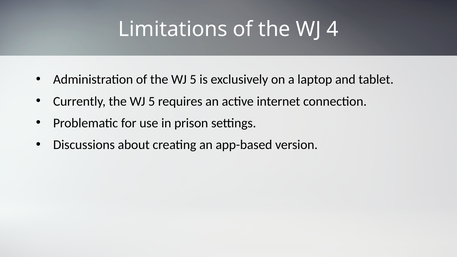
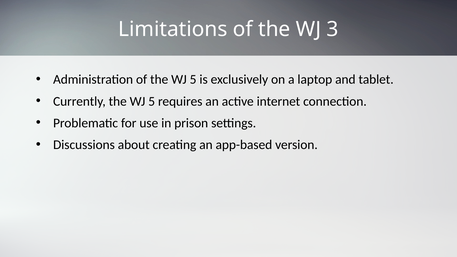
4: 4 -> 3 (333, 29)
